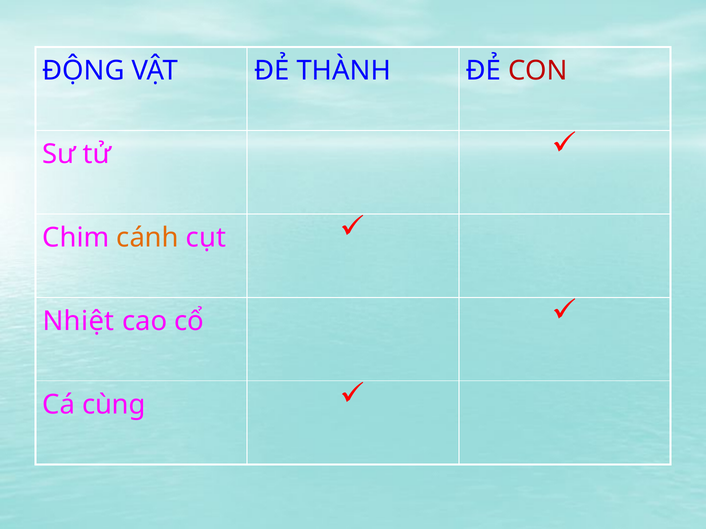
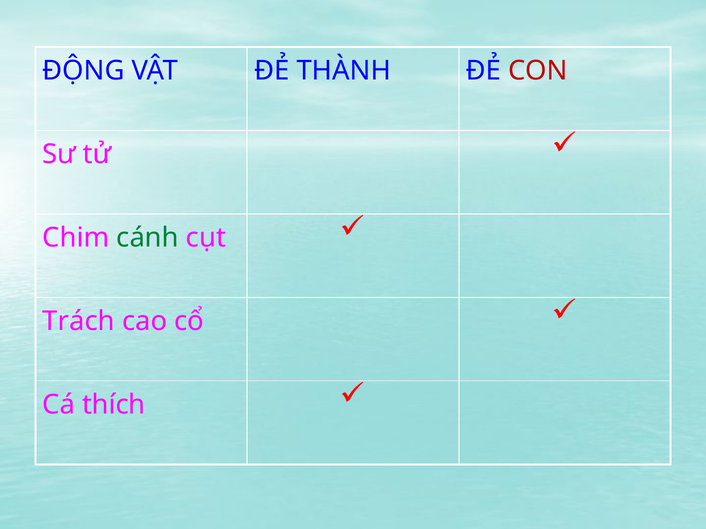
cánh colour: orange -> green (148, 238)
Nhiệt: Nhiệt -> Trách (79, 321)
cùng: cùng -> thích (114, 405)
